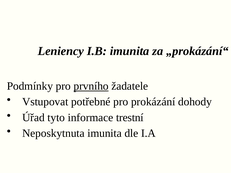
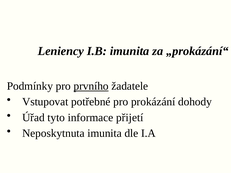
trestní: trestní -> přijetí (130, 118)
